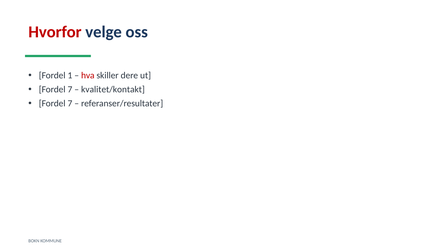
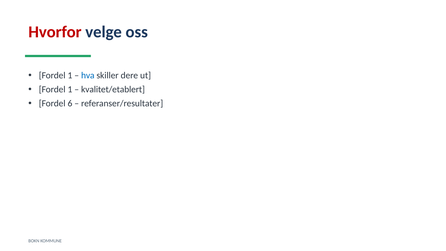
hva colour: red -> blue (88, 76)
7: 7 -> 1 (70, 89)
kvalitet/kontakt: kvalitet/kontakt -> kvalitet/etablert (113, 89)
7: 7 -> 6 (70, 103)
